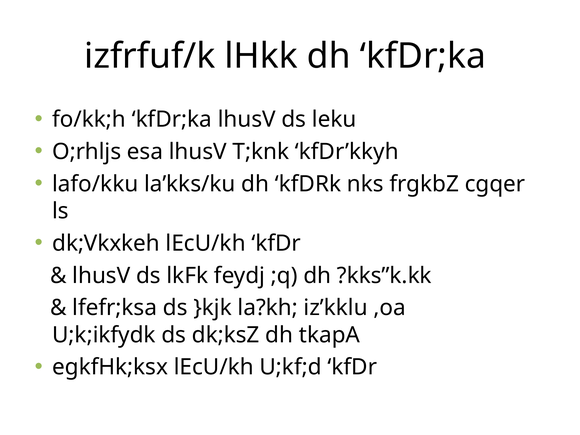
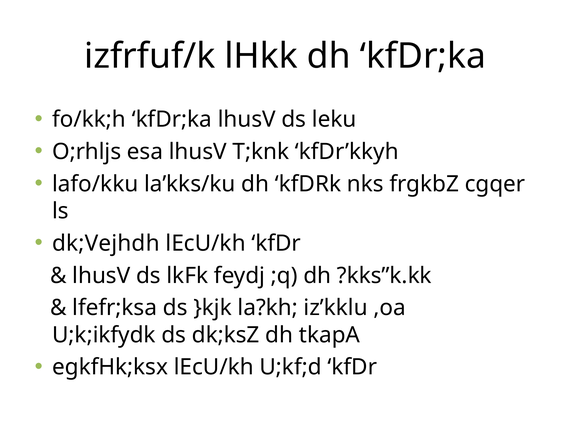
dk;Vkxkeh: dk;Vkxkeh -> dk;Vejhdh (106, 243)
